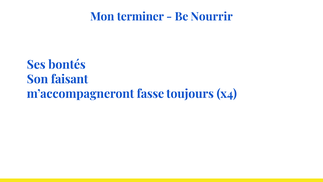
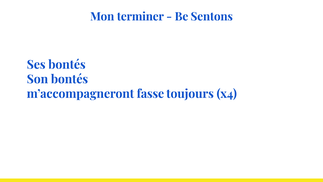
Nourrir: Nourrir -> Sentons (212, 17)
Son faisant: faisant -> bontés (69, 79)
